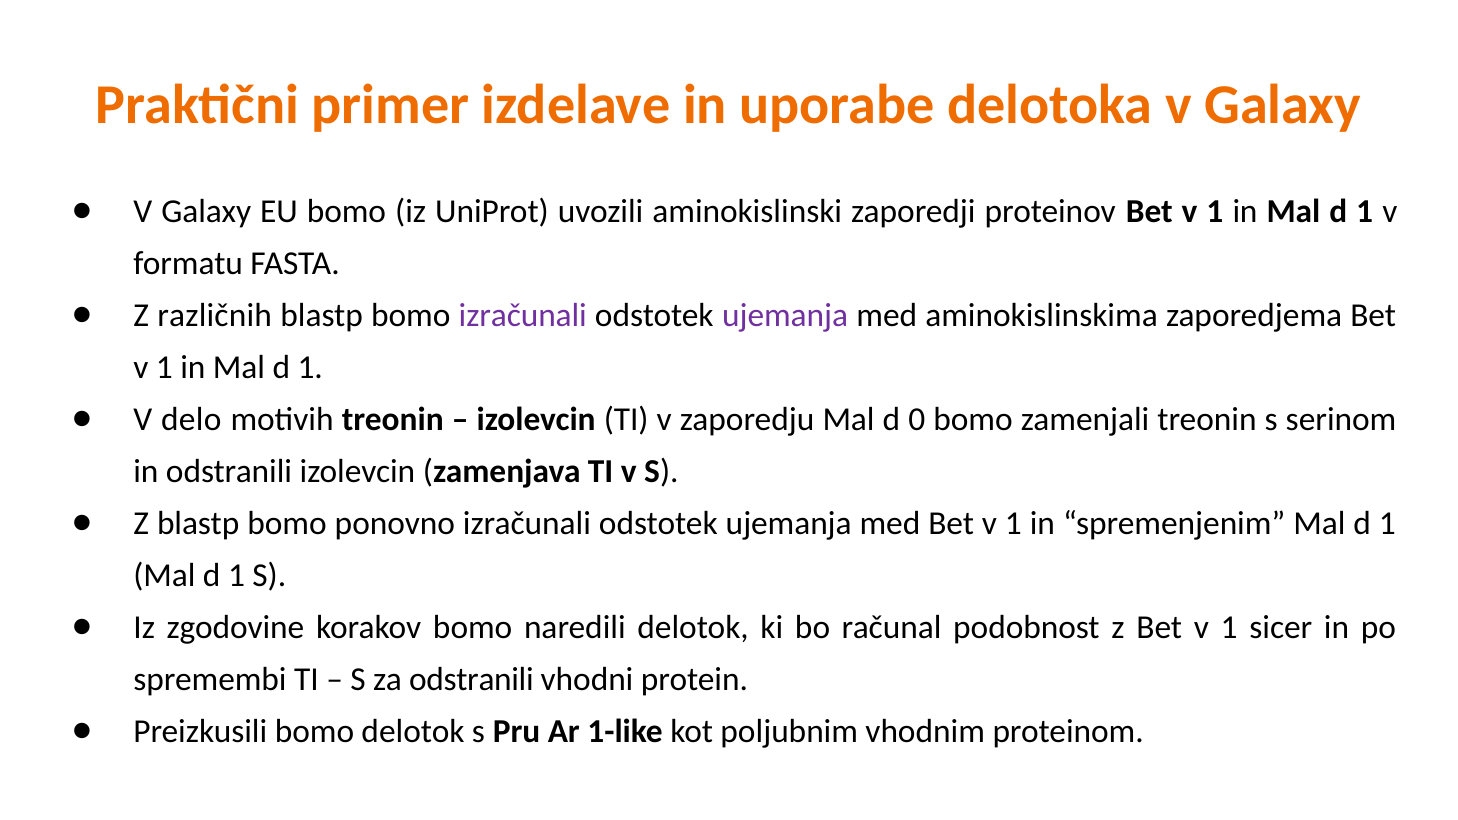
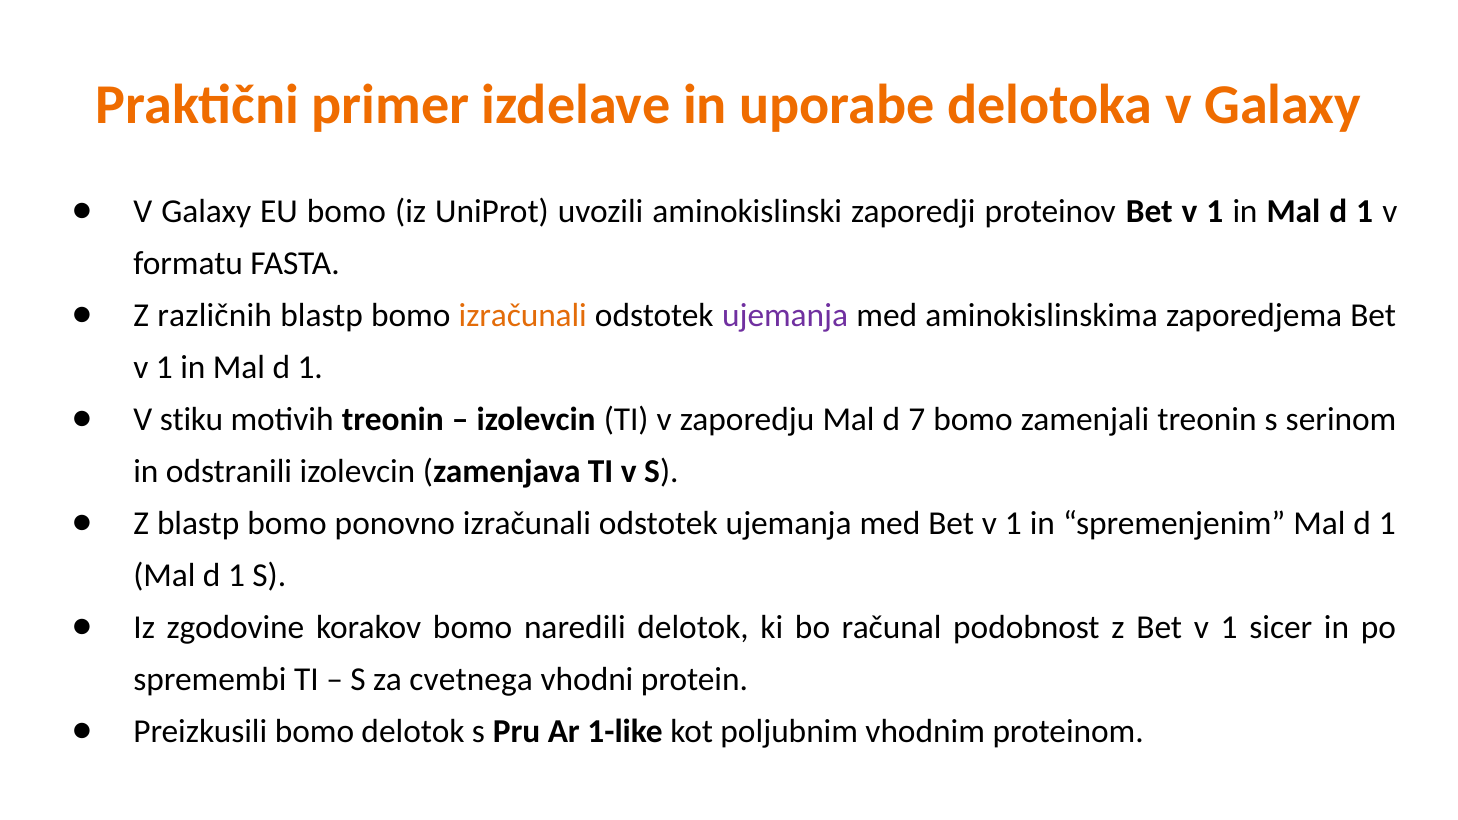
izračunali colour: purple -> orange (523, 315)
delo: delo -> stiku (192, 419)
0: 0 -> 7 (917, 419)
za odstranili: odstranili -> cvetnega (471, 680)
